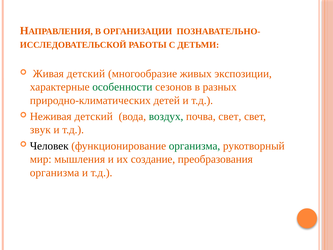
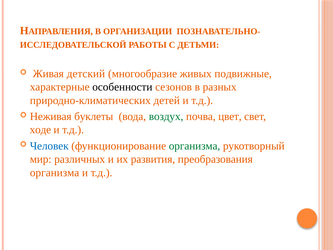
экспозиции: экспозиции -> подвижные (243, 74)
особенности colour: green -> black (122, 87)
Неживая детский: детский -> буклеты (94, 116)
почва свет: свет -> цвет (230, 116)
звук: звук -> ходе (40, 130)
Человек colour: black -> blue (49, 146)
мышления: мышления -> различных (80, 159)
создание: создание -> развития (153, 159)
